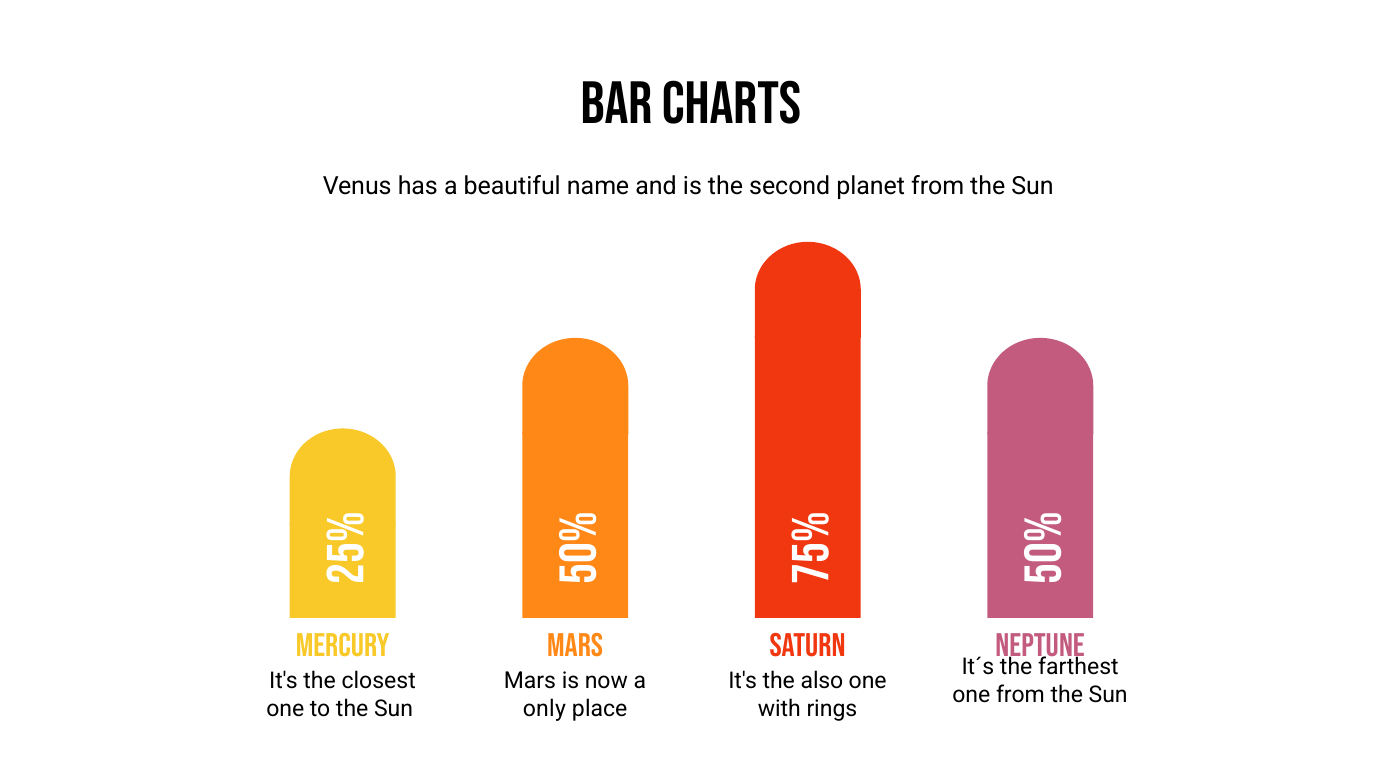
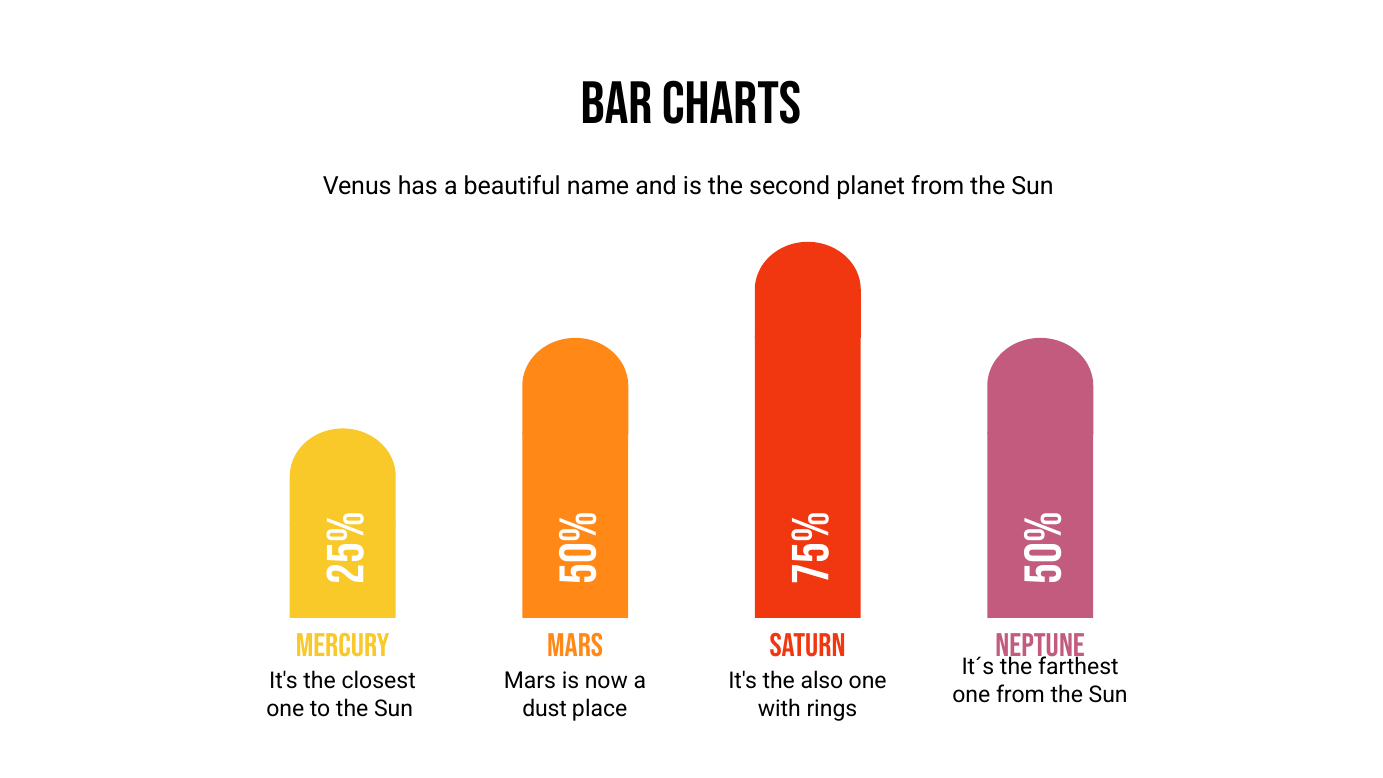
only: only -> dust (545, 709)
